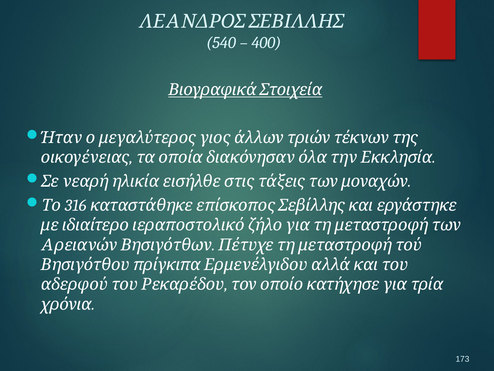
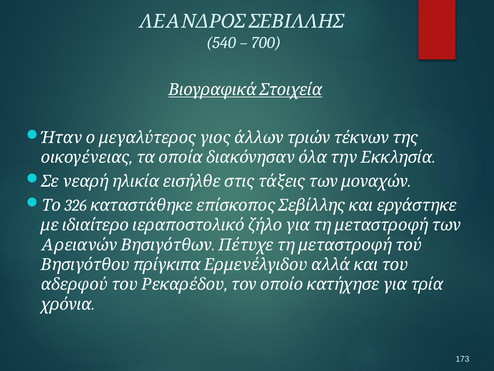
400: 400 -> 700 (266, 43)
316: 316 -> 326 (76, 205)
